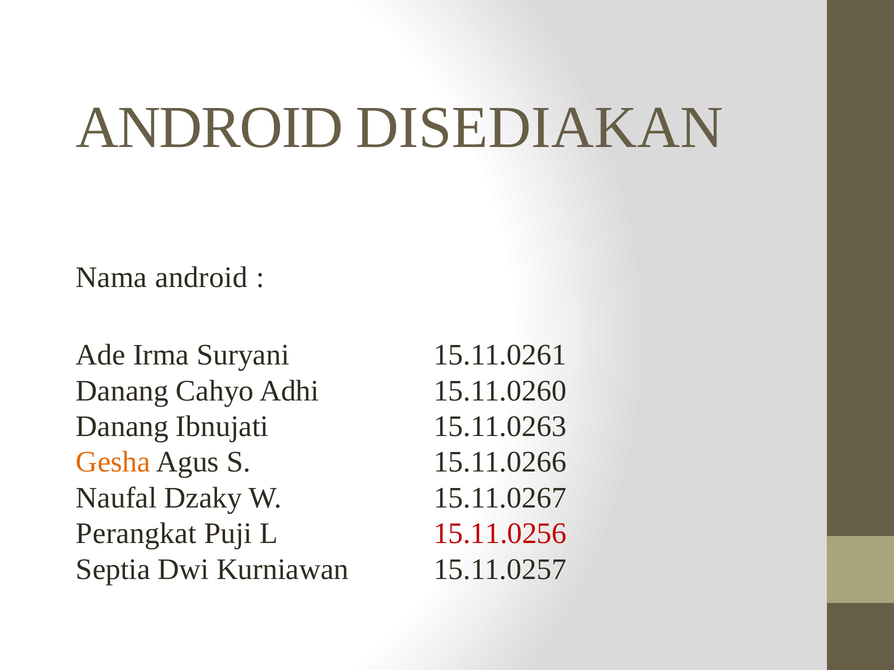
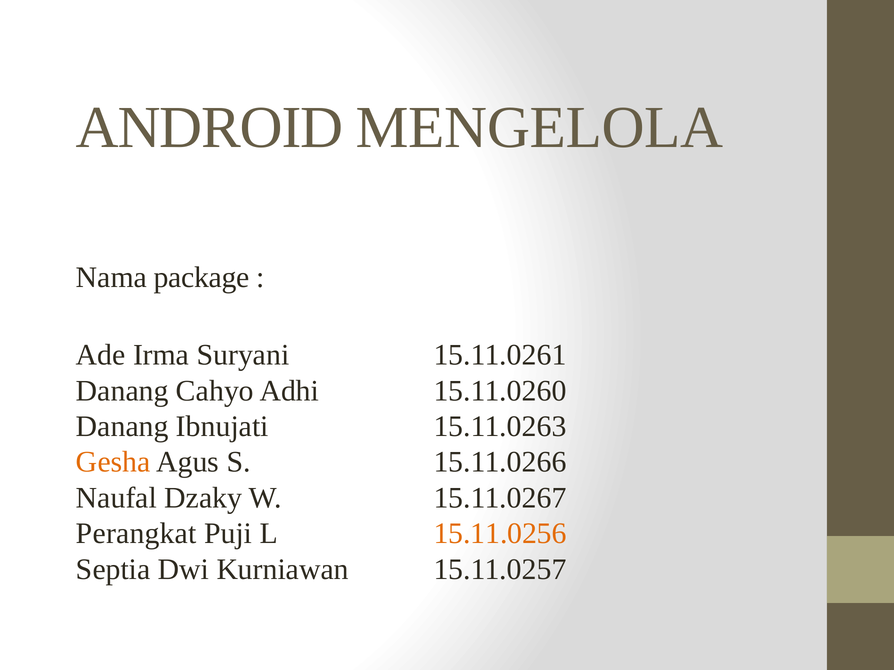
DISEDIAKAN: DISEDIAKAN -> MENGELOLA (540, 128)
Nama android: android -> package (202, 278)
15.11.0256 colour: red -> orange (500, 534)
